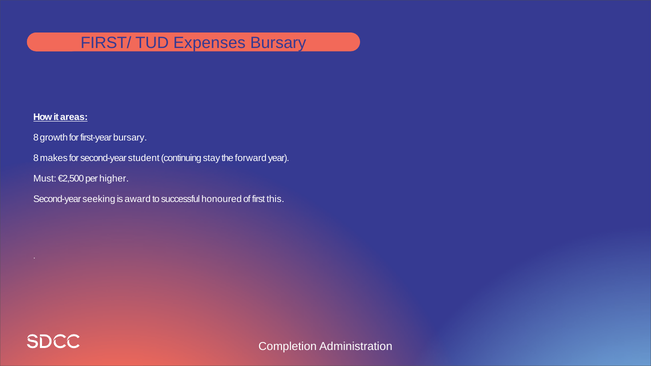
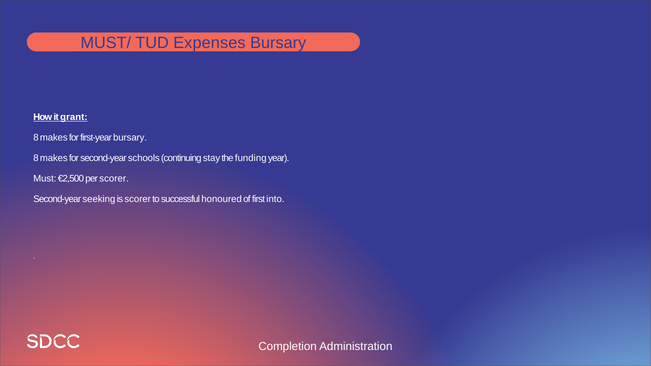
FIRST/: FIRST/ -> MUST/ (106, 43)
areas: areas -> grant (74, 117)
growth: growth -> makes (54, 138)
student: student -> schools (144, 158)
forward: forward -> funding (251, 158)
per higher: higher -> scorer (114, 179)
is award: award -> scorer (138, 199)
this: this -> into (275, 199)
